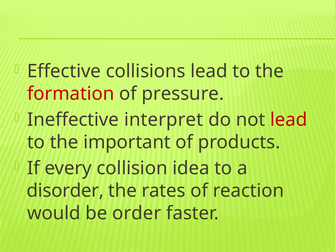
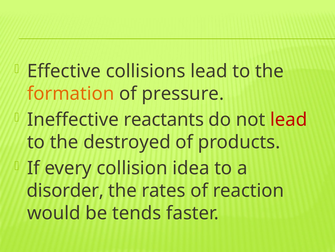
formation colour: red -> orange (71, 93)
interpret: interpret -> reactants (164, 119)
important: important -> destroyed (127, 142)
order: order -> tends (137, 212)
